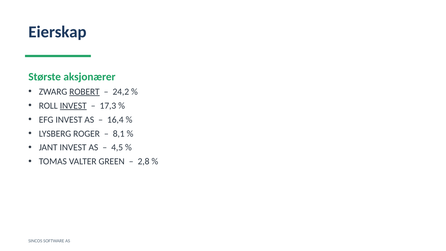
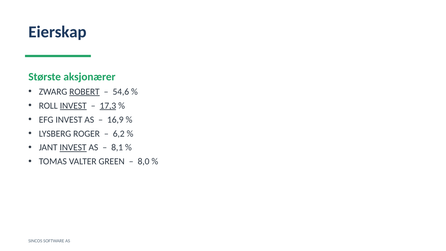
24,2: 24,2 -> 54,6 (121, 92)
17,3 underline: none -> present (108, 106)
16,4: 16,4 -> 16,9 (115, 120)
8,1: 8,1 -> 6,2 (119, 134)
INVEST underline: none -> present (73, 147)
4,5: 4,5 -> 8,1 (117, 147)
2,8: 2,8 -> 8,0 (144, 161)
